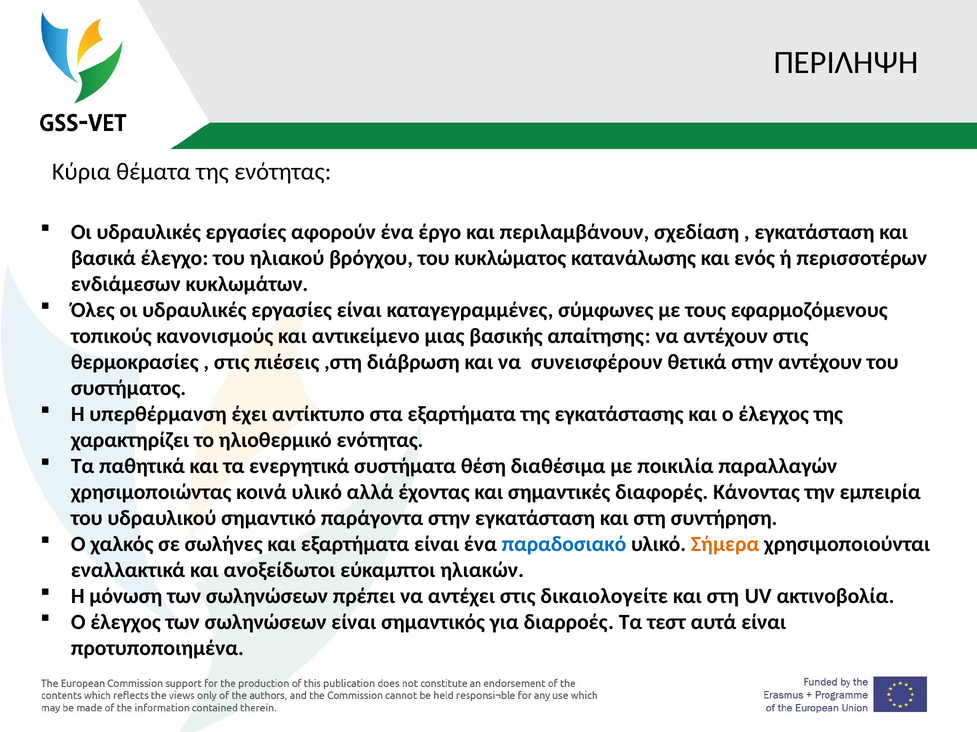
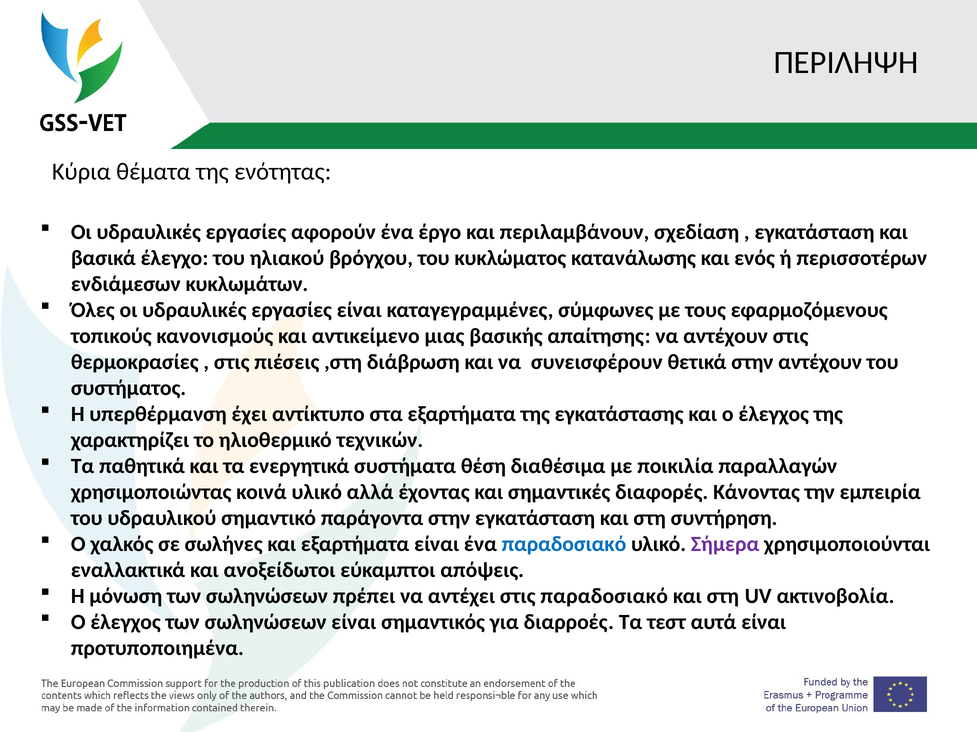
ηλιοθερμικό ενότητας: ενότητας -> τεχνικών (380, 440)
Σήμερα colour: orange -> purple (725, 545)
ηλιακών: ηλιακών -> απόψεις (482, 571)
στις δικαιολογείτε: δικαιολογείτε -> παραδοσιακό (604, 597)
